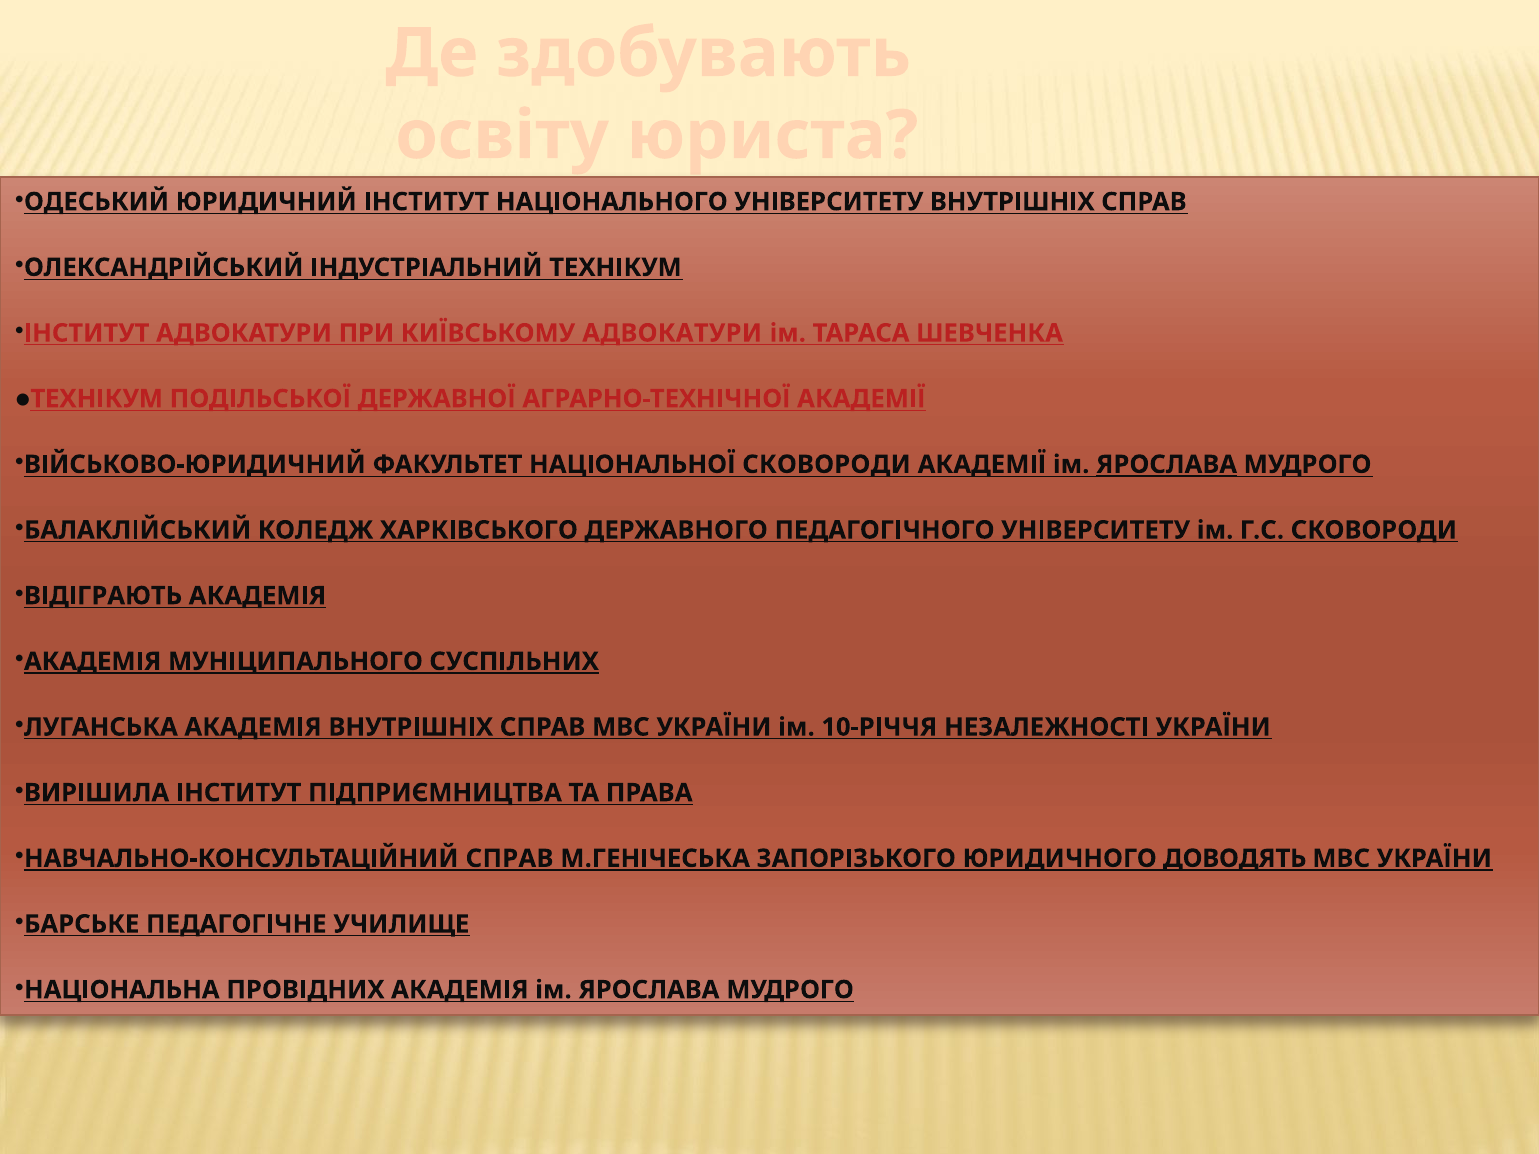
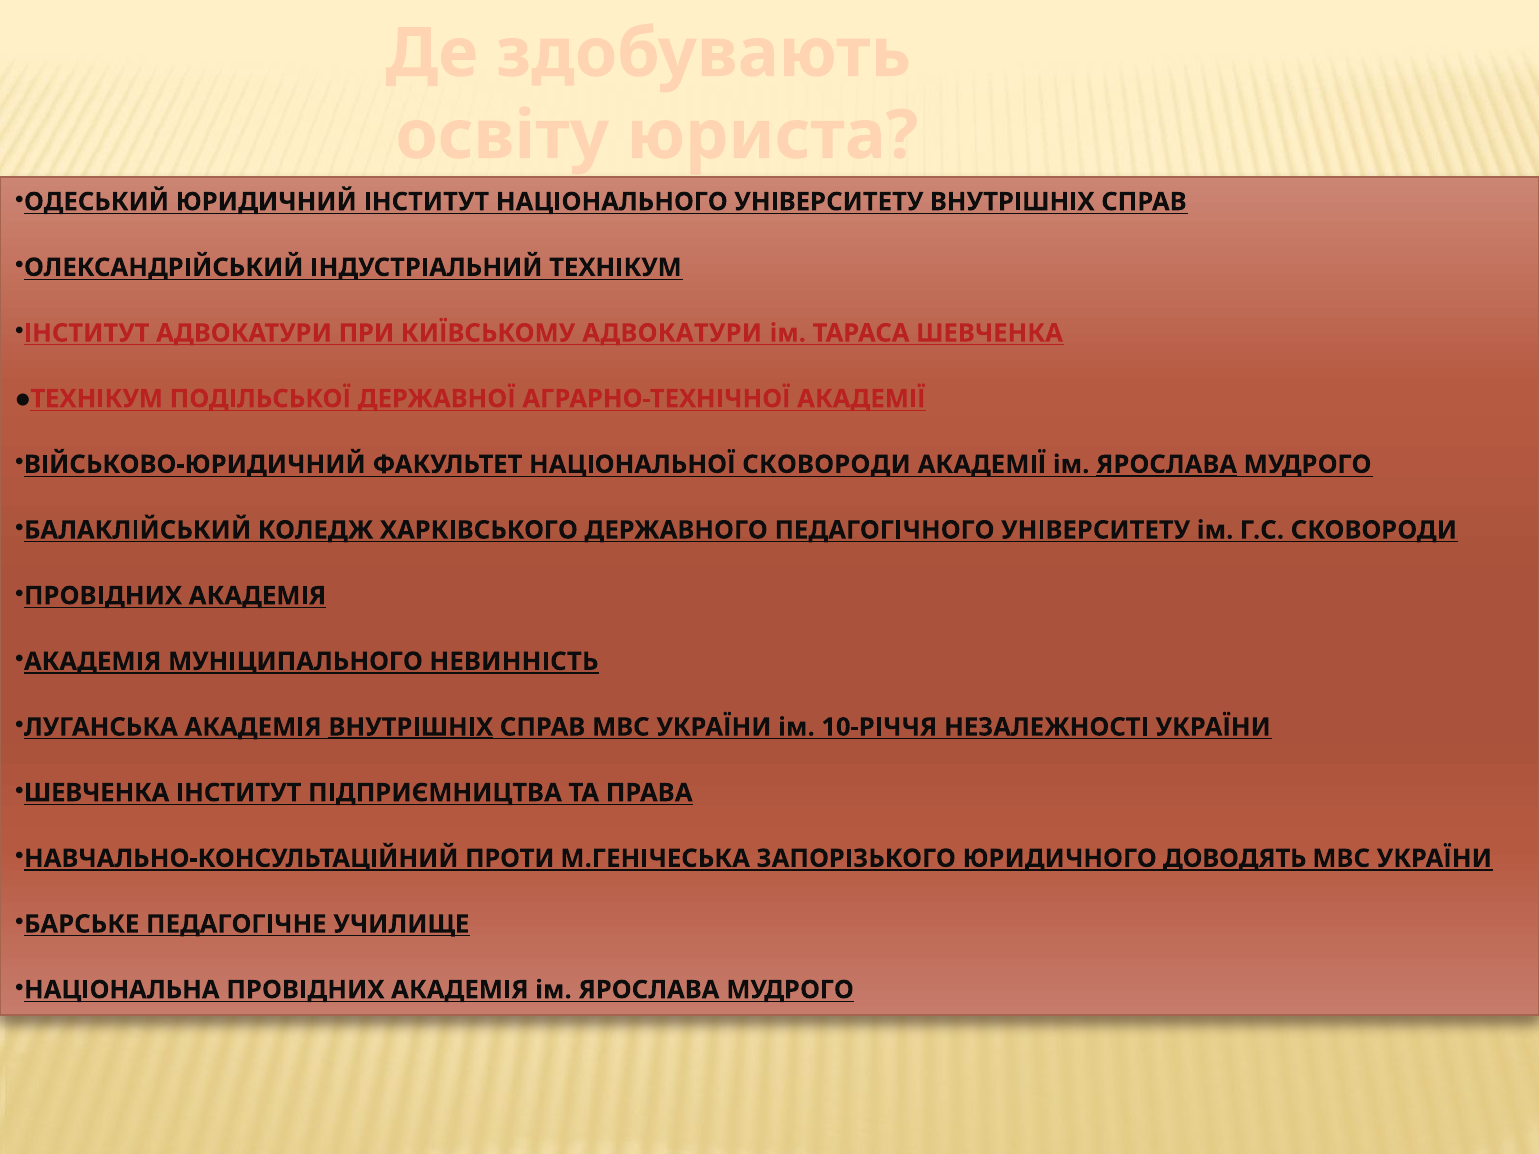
ВІДІГРАЮТЬ: ВІДІГРАЮТЬ -> ПРОВІДНИХ (103, 596)
СУСПІЛЬНИХ: СУСПІЛЬНИХ -> НЕВИННІСТЬ (514, 662)
ВНУТРІШНІХ underline: none -> present (411, 727)
ВИРІШИЛА: ВИРІШИЛА -> ШЕВЧЕНКА (97, 793)
НАВЧАЛЬНО-КОНСУЛЬТАЦІЙНИЙ СПРАВ: СПРАВ -> ПРОТИ (510, 859)
